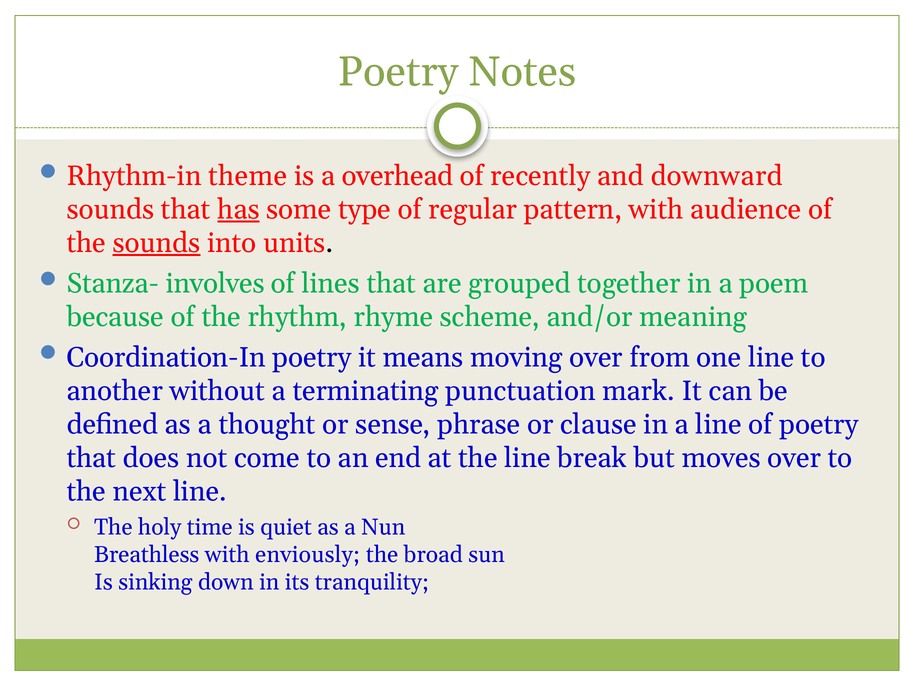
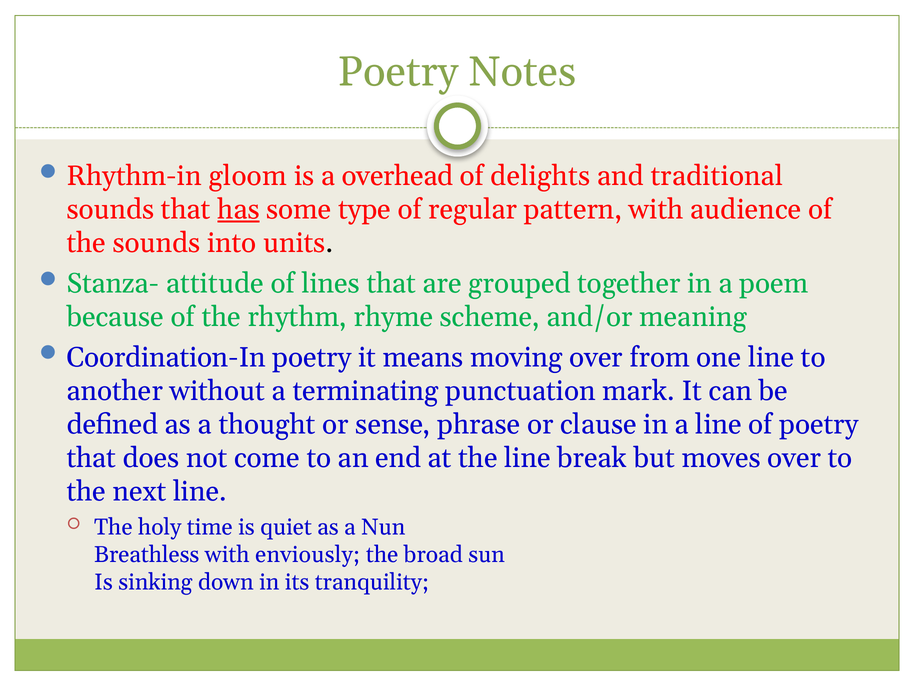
theme: theme -> gloom (248, 176)
recently: recently -> delights (540, 176)
downward: downward -> traditional (717, 176)
sounds underline: present -> none (157, 243)
involves: involves -> attitude (215, 284)
